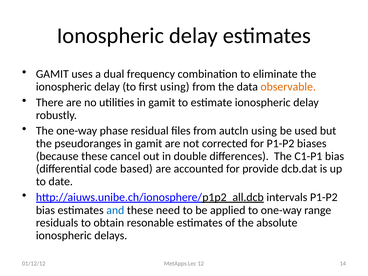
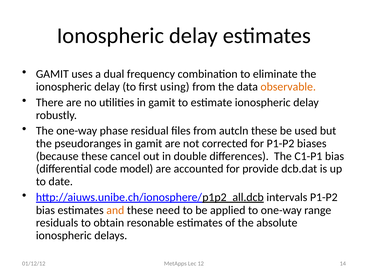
autcln using: using -> these (264, 131)
based: based -> model (136, 169)
and colour: blue -> orange (115, 210)
